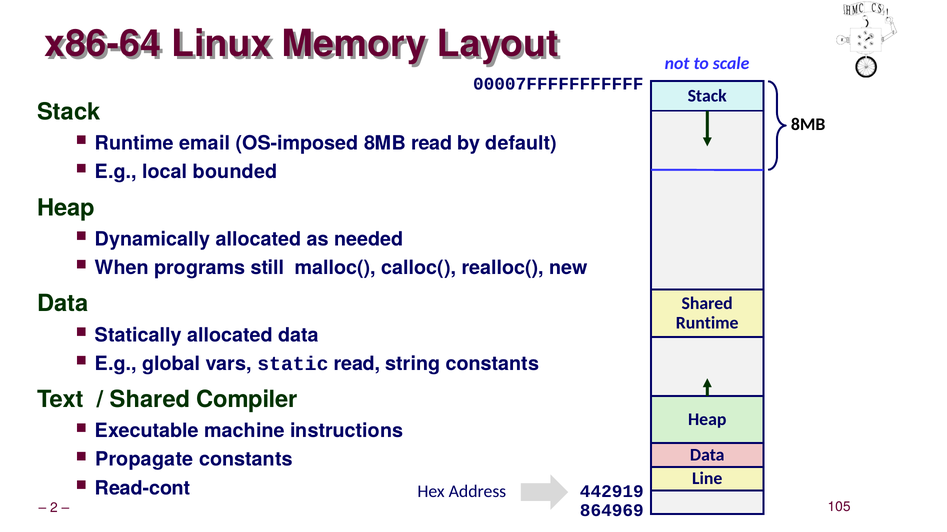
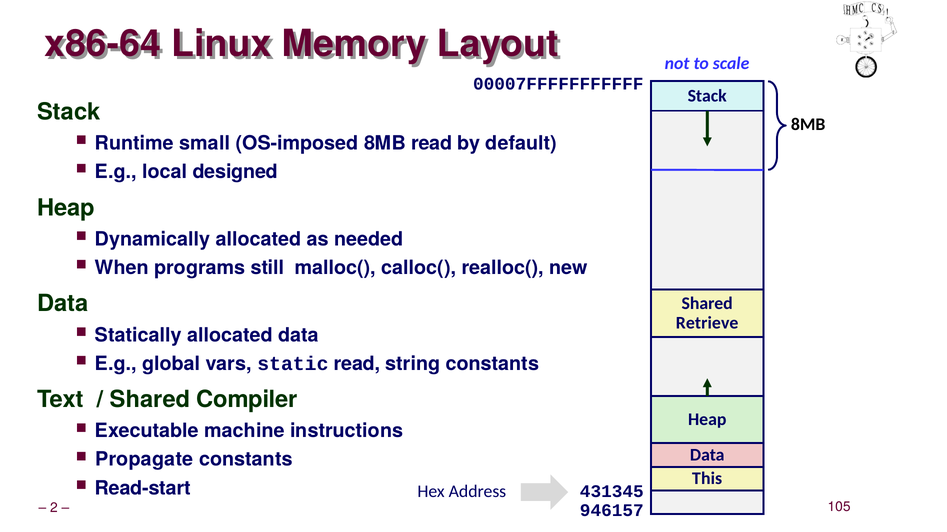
email: email -> small (205, 143)
bounded: bounded -> designed (235, 172)
Runtime: Runtime -> Retrieve (707, 323)
Line: Line -> This (707, 479)
Read-cont: Read-cont -> Read-start (143, 489)
442919: 442919 -> 431345 (612, 492)
864969: 864969 -> 946157 (612, 511)
